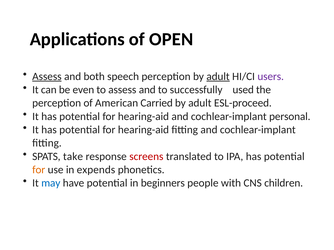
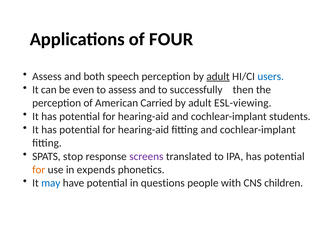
OPEN: OPEN -> FOUR (171, 39)
Assess underline: present -> none (47, 76)
users colour: purple -> blue (271, 76)
used: used -> then (243, 90)
ESL-proceed: ESL-proceed -> ESL-viewing (243, 103)
personal: personal -> students (290, 117)
take: take -> stop (73, 157)
screens colour: red -> purple (146, 157)
beginners: beginners -> questions (163, 183)
